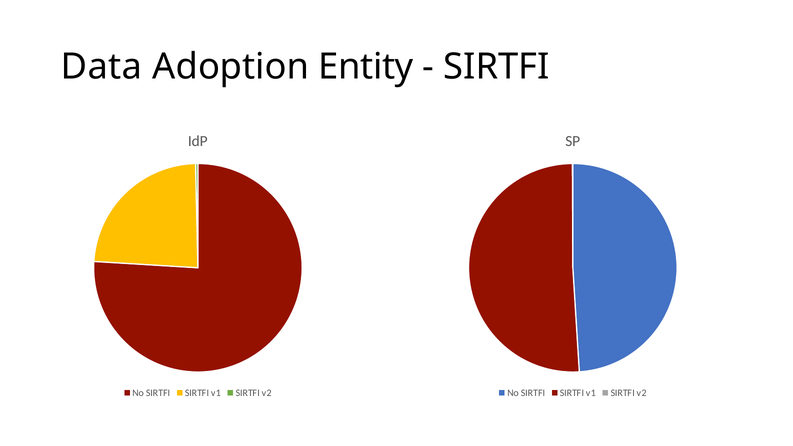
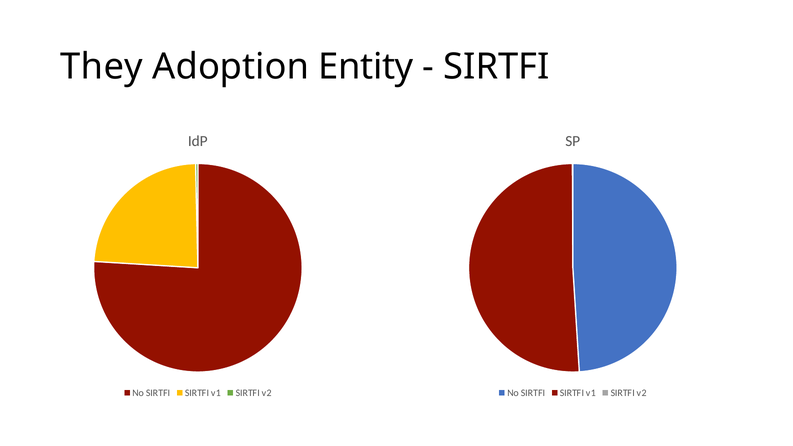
Data: Data -> They (102, 67)
